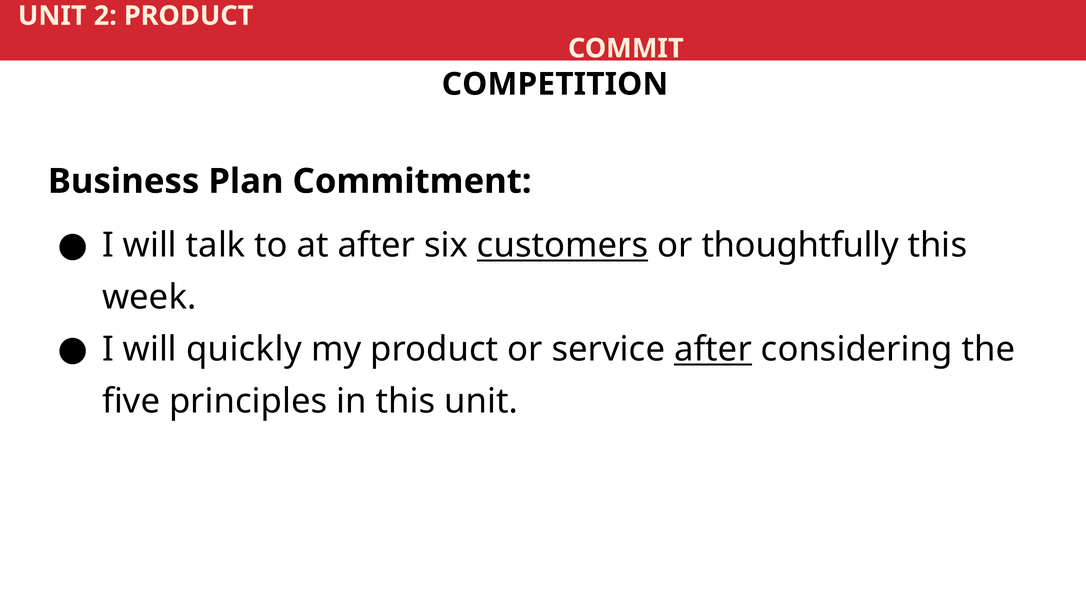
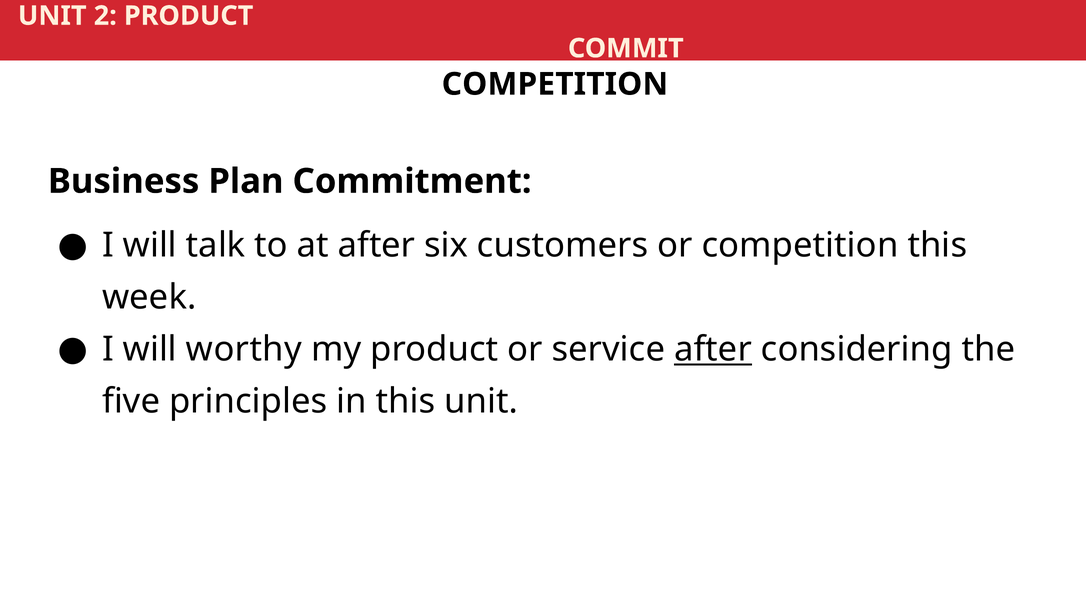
customers underline: present -> none (563, 245)
or thoughtfully: thoughtfully -> competition (800, 245)
quickly: quickly -> worthy (244, 349)
